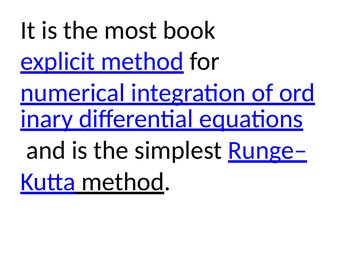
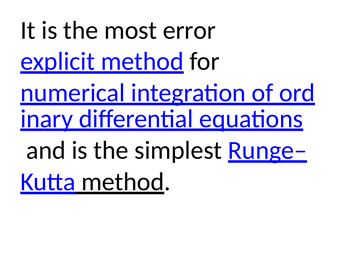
book: book -> error (189, 30)
